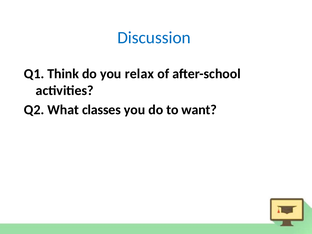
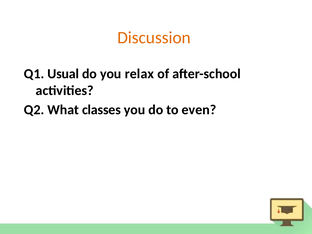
Discussion colour: blue -> orange (154, 38)
Think: Think -> Usual (63, 74)
want: want -> even (199, 110)
